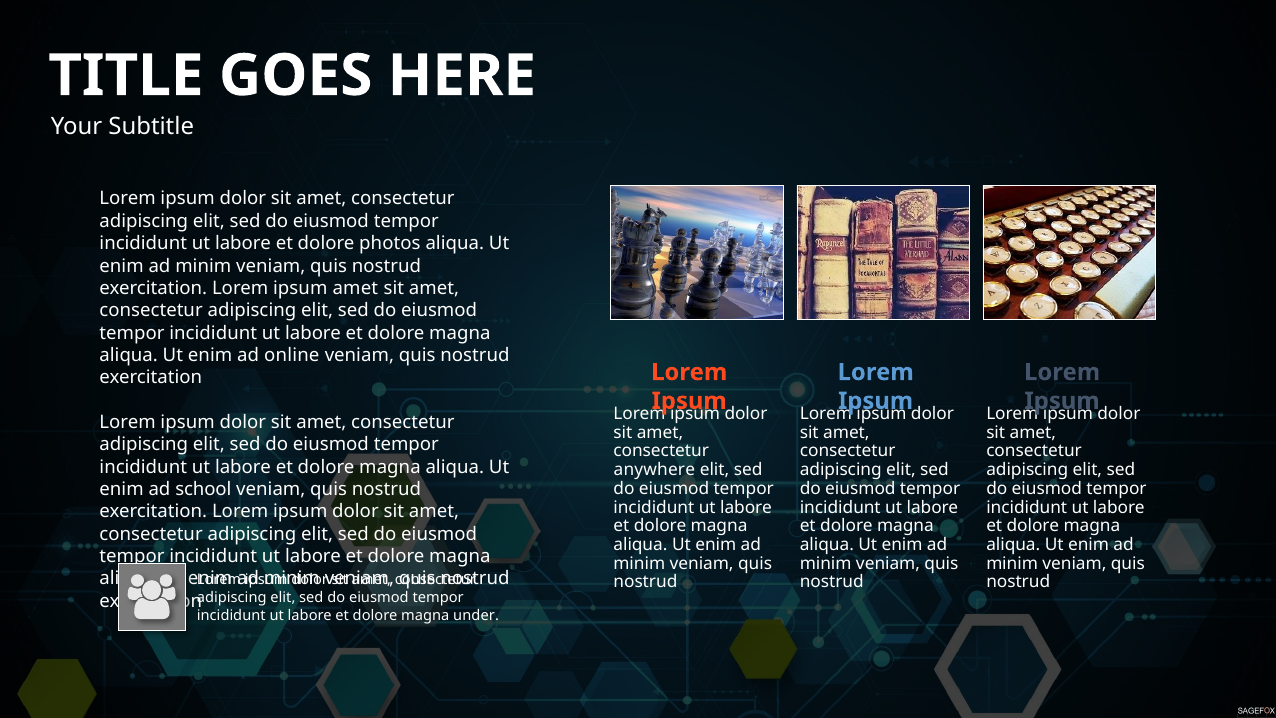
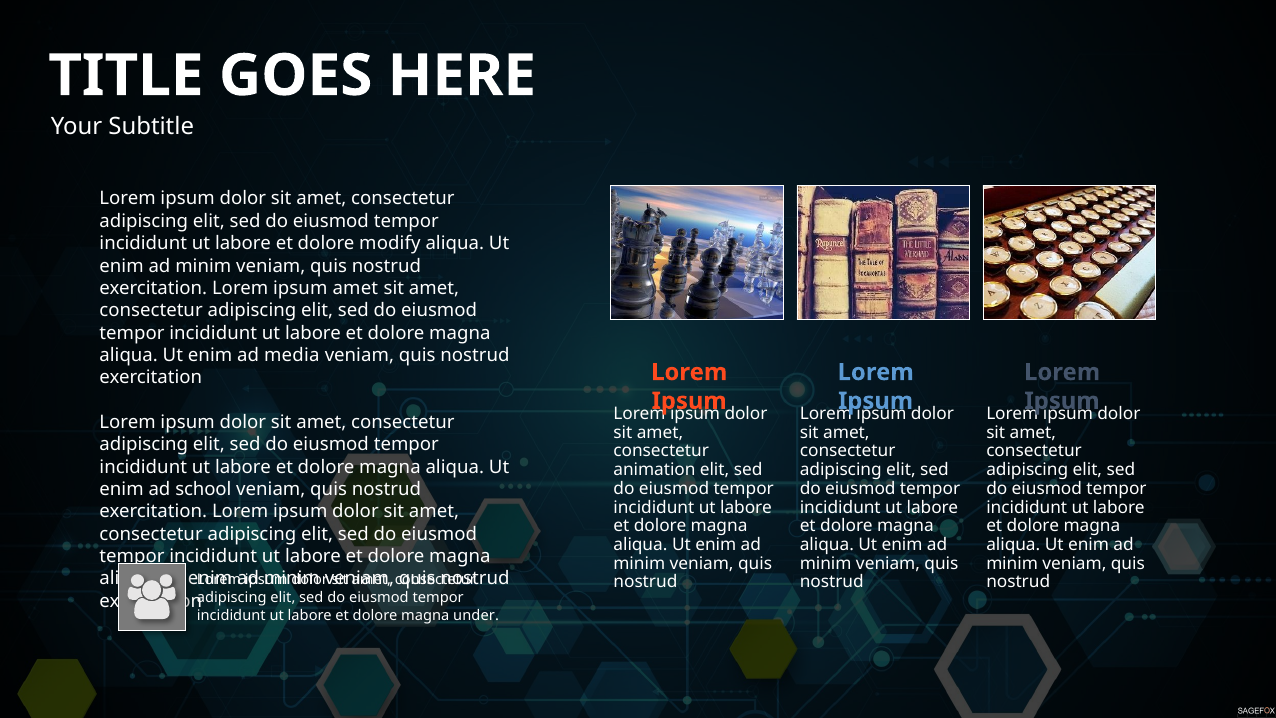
photos: photos -> modify (390, 243)
online: online -> media (292, 355)
anywhere: anywhere -> animation (654, 470)
